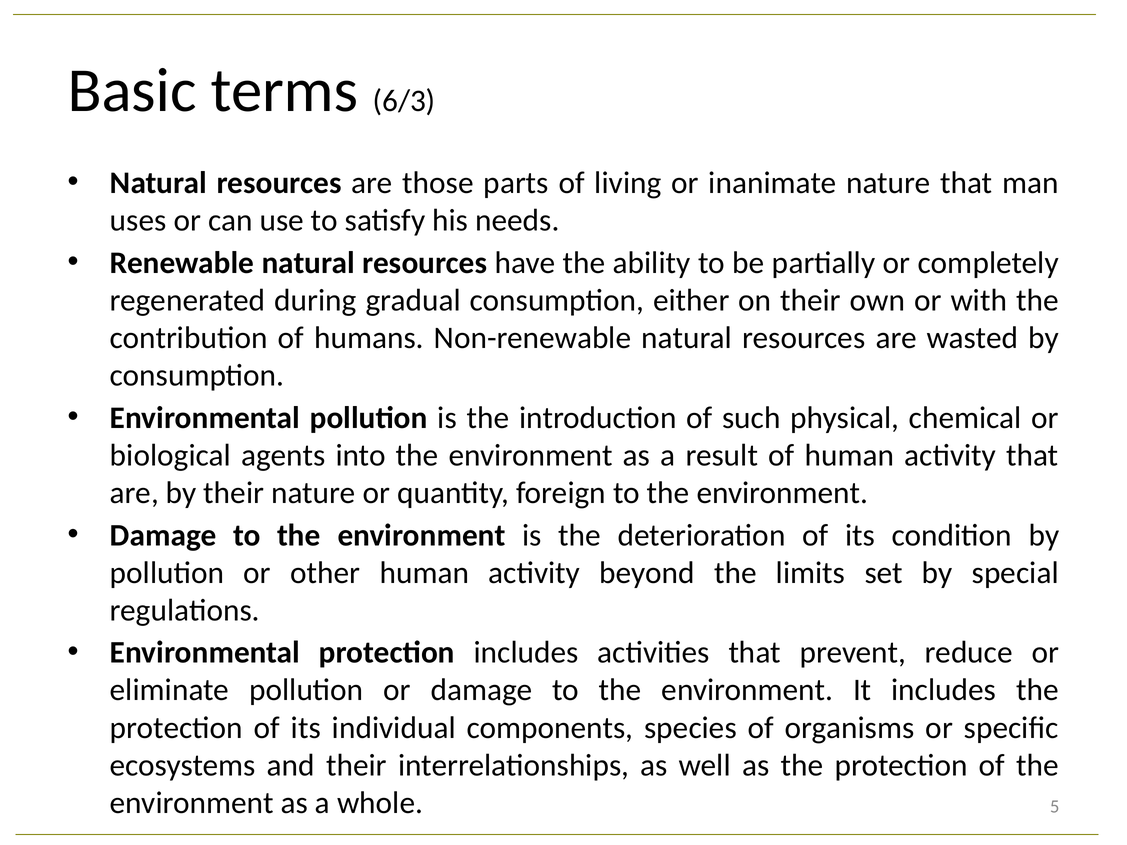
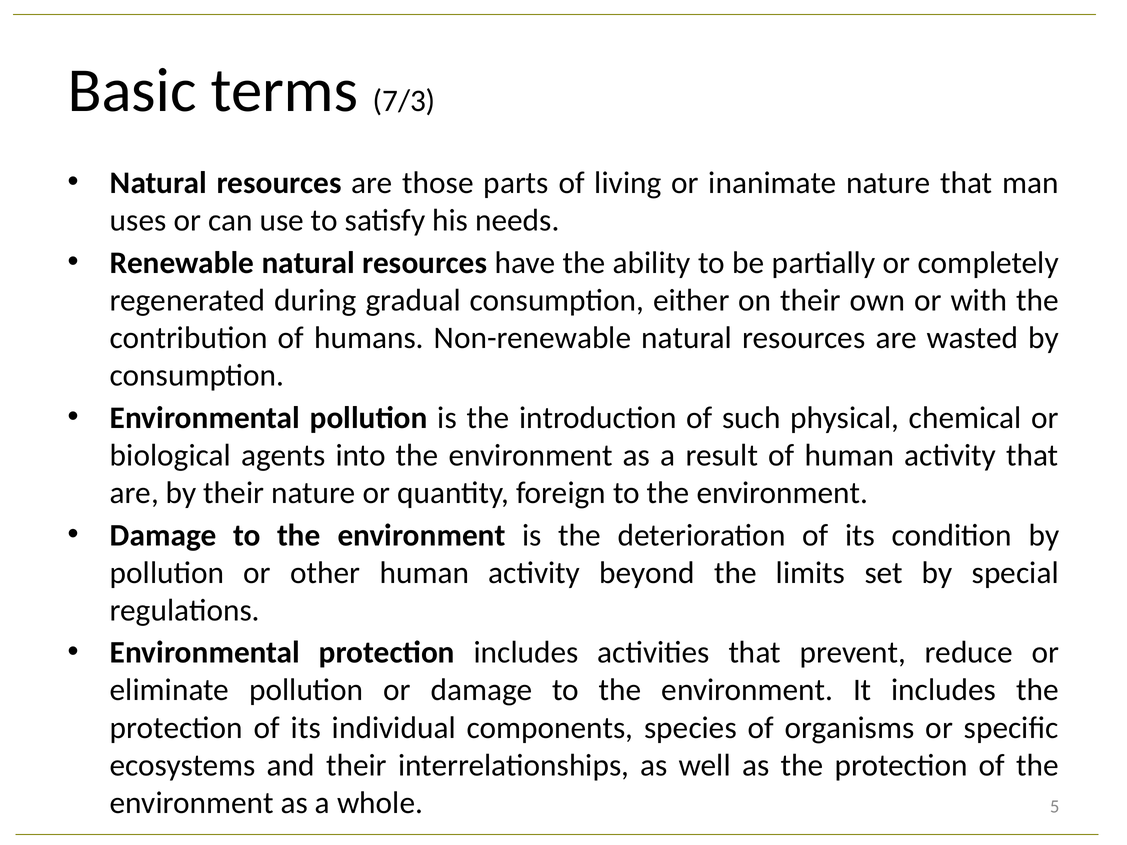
6/3: 6/3 -> 7/3 (404, 101)
